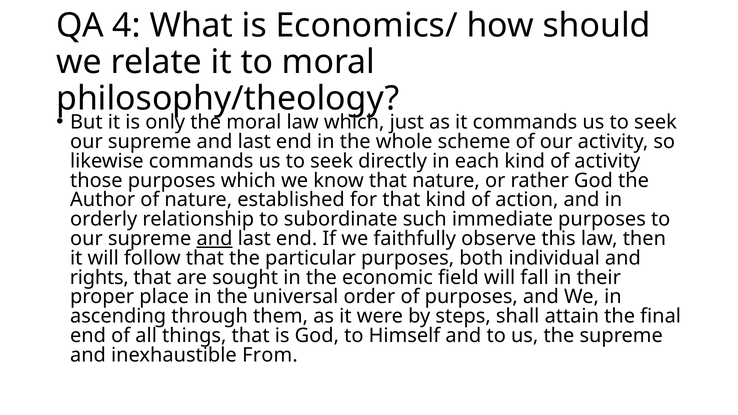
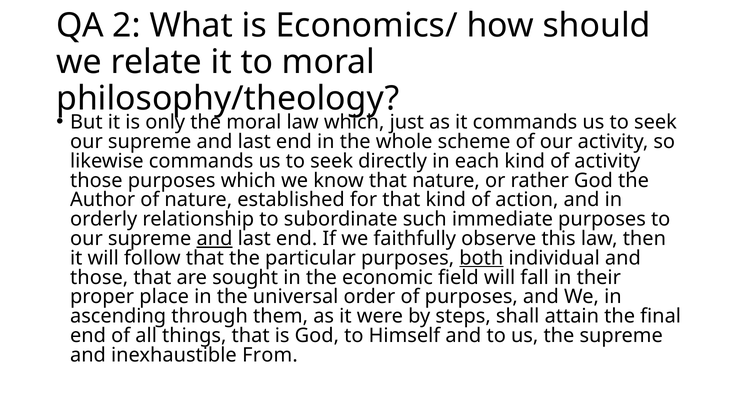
4: 4 -> 2 (127, 25)
both underline: none -> present (481, 258)
rights: rights -> those (99, 278)
